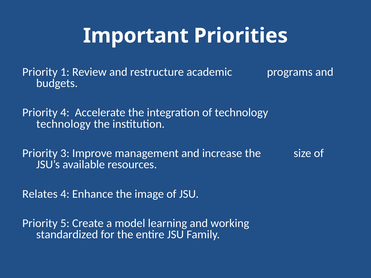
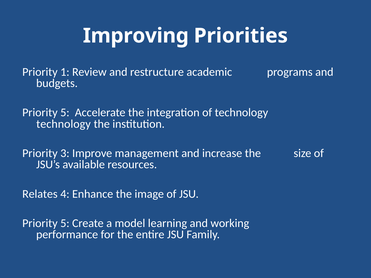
Important: Important -> Improving (136, 36)
4: 4 -> 5 (65, 113)
standardized: standardized -> performance (67, 235)
